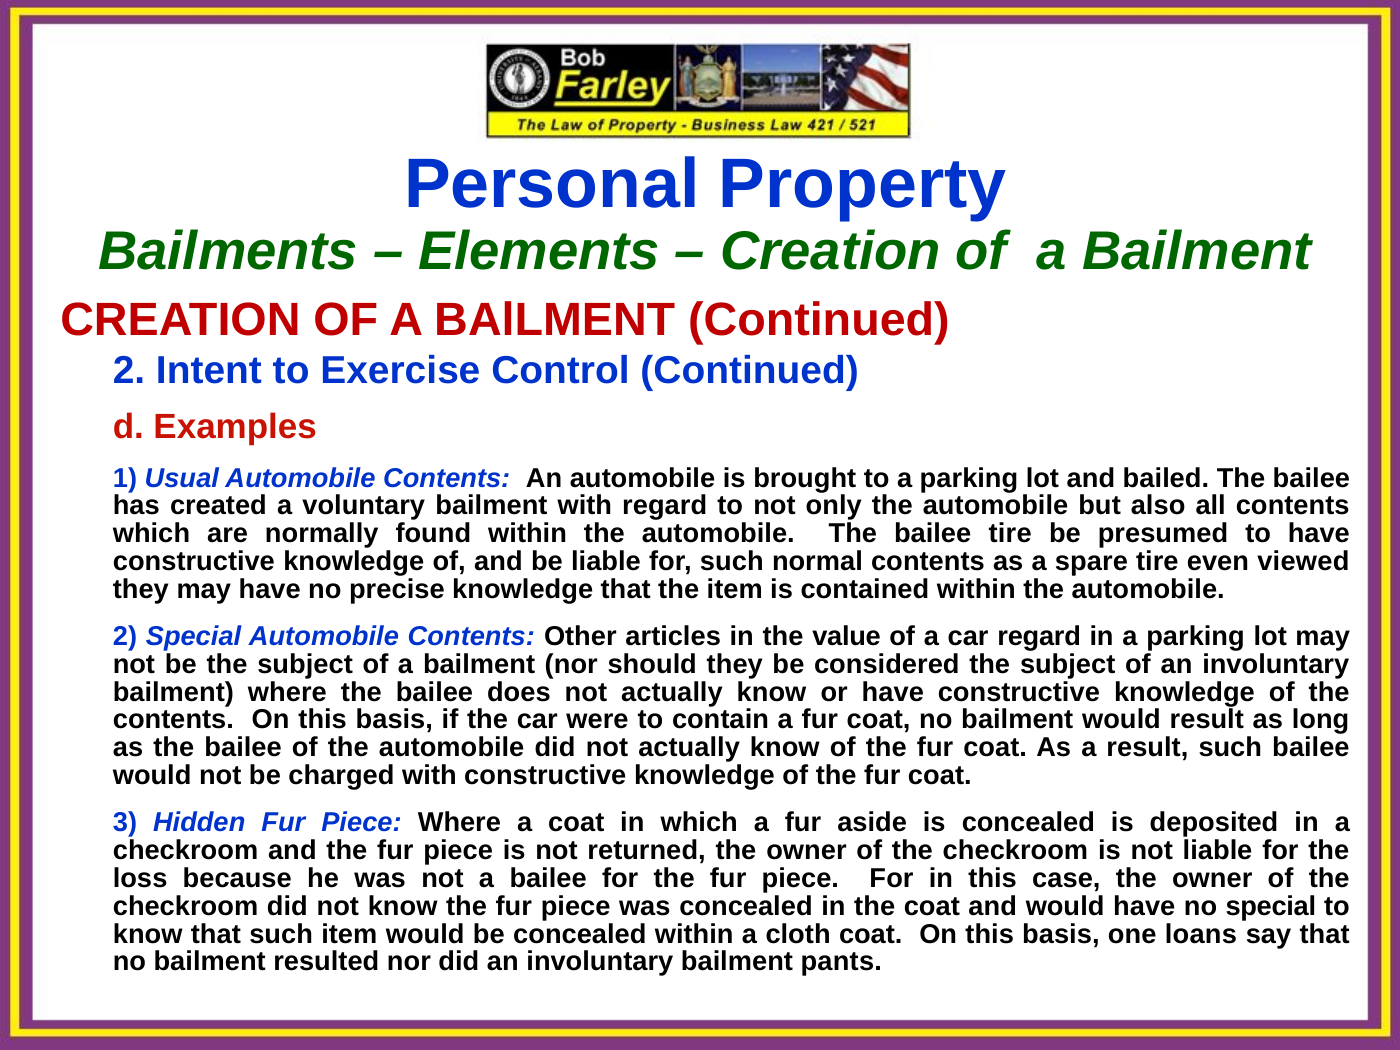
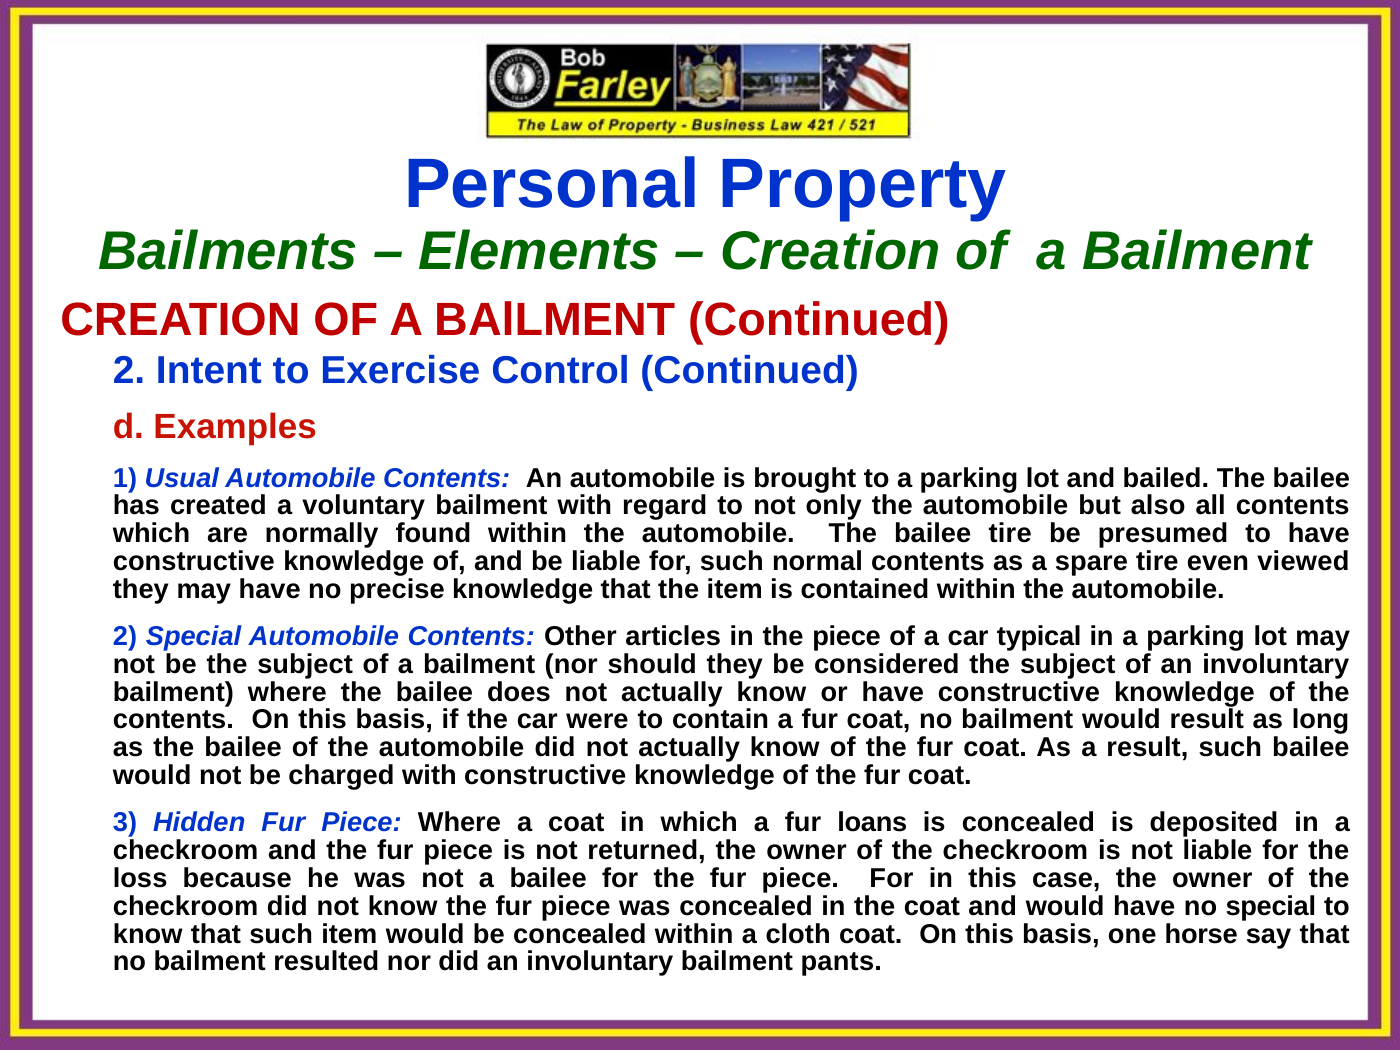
the value: value -> piece (847, 637)
car regard: regard -> typical (1039, 637)
aside: aside -> loans (872, 823)
loans: loans -> horse (1201, 934)
